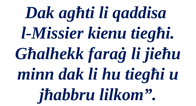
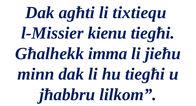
qaddisa: qaddisa -> tixtiequ (139, 12)
faraġ: faraġ -> imma (108, 53)
